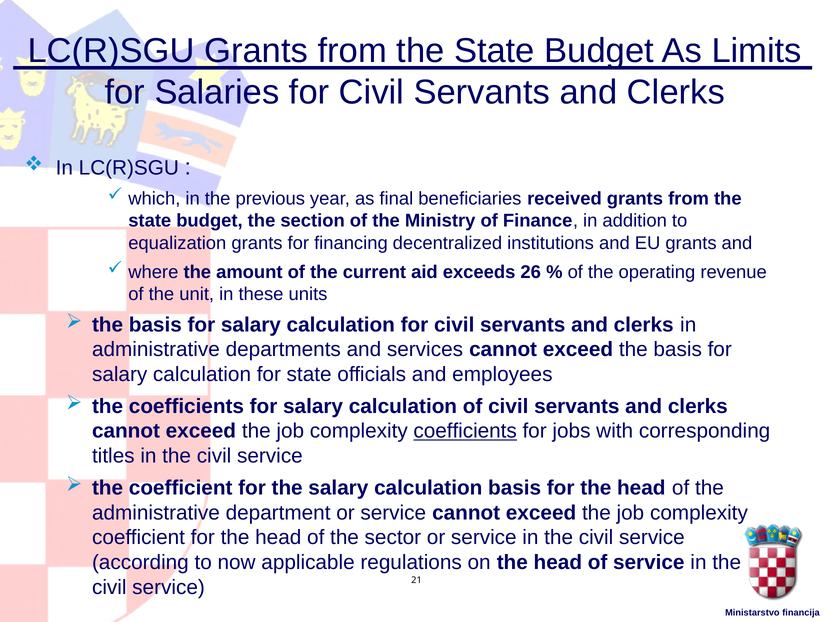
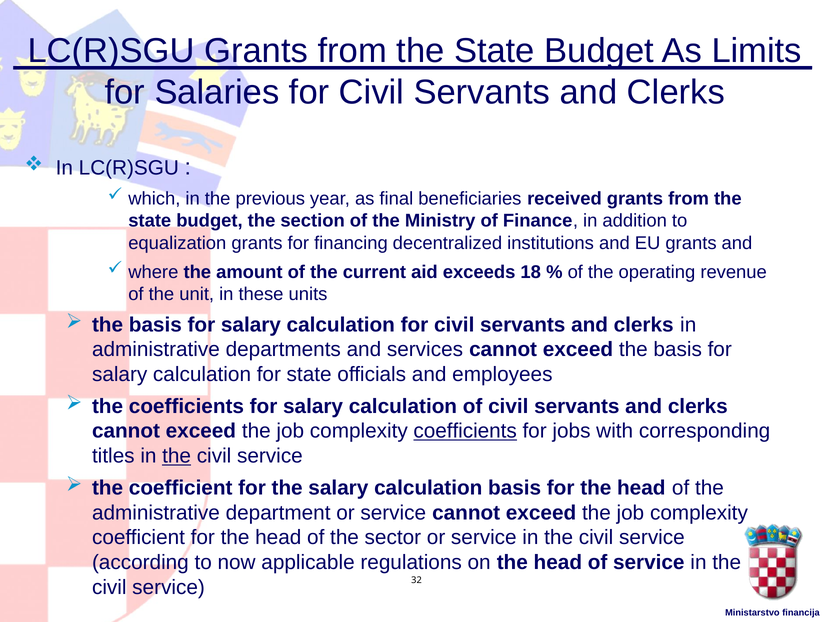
26: 26 -> 18 (531, 272)
the underline: none -> present (177, 456)
21: 21 -> 32 (417, 581)
